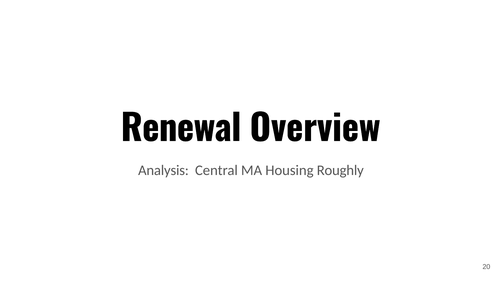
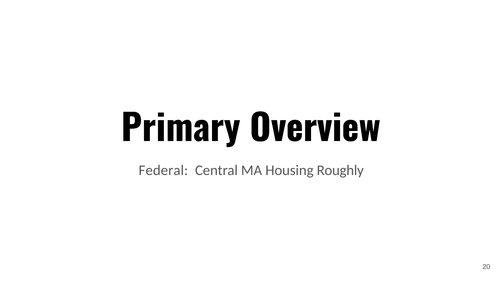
Renewal: Renewal -> Primary (181, 129)
Analysis: Analysis -> Federal (163, 170)
